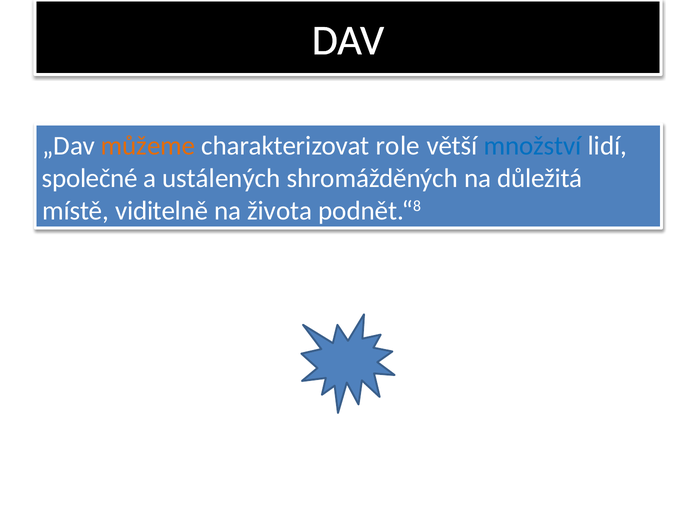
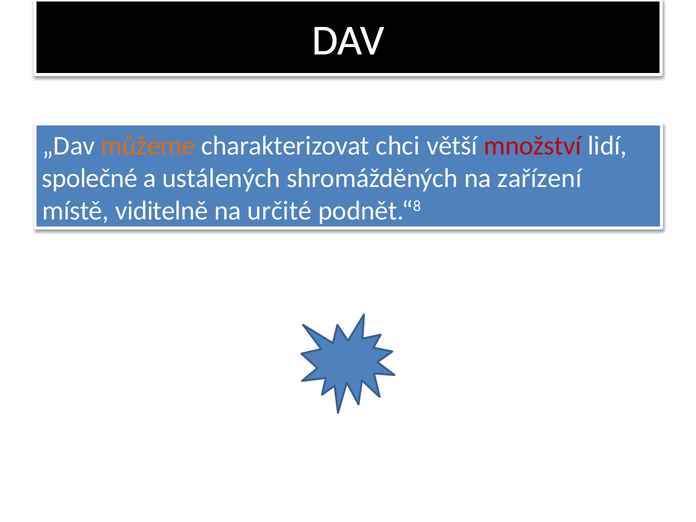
role: role -> chci (398, 146)
množství colour: blue -> red (533, 146)
důležitá: důležitá -> zařízení (540, 178)
života: života -> určité (280, 211)
